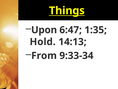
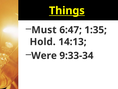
Upon: Upon -> Must (44, 30)
From: From -> Were (44, 55)
